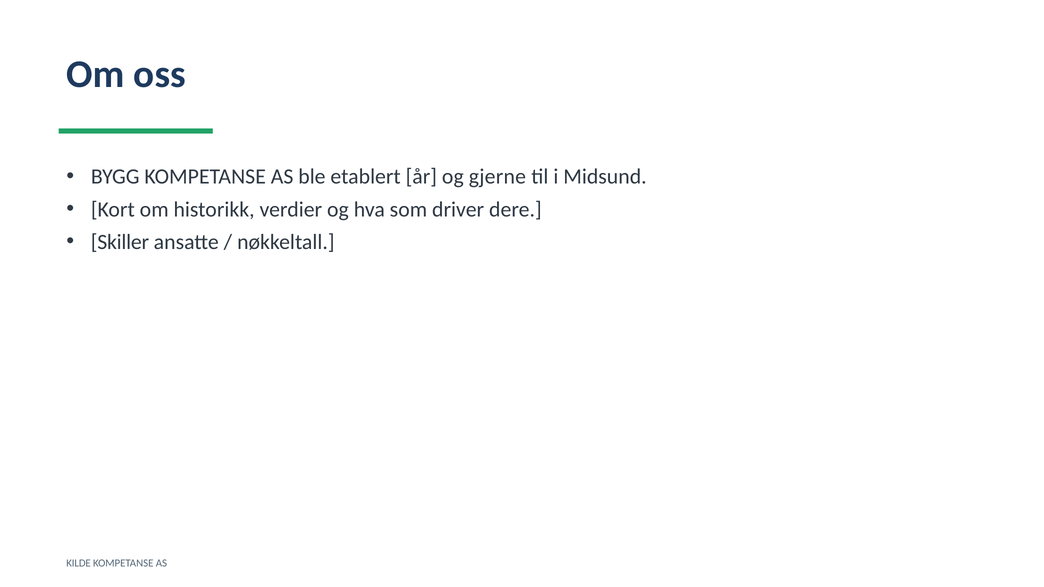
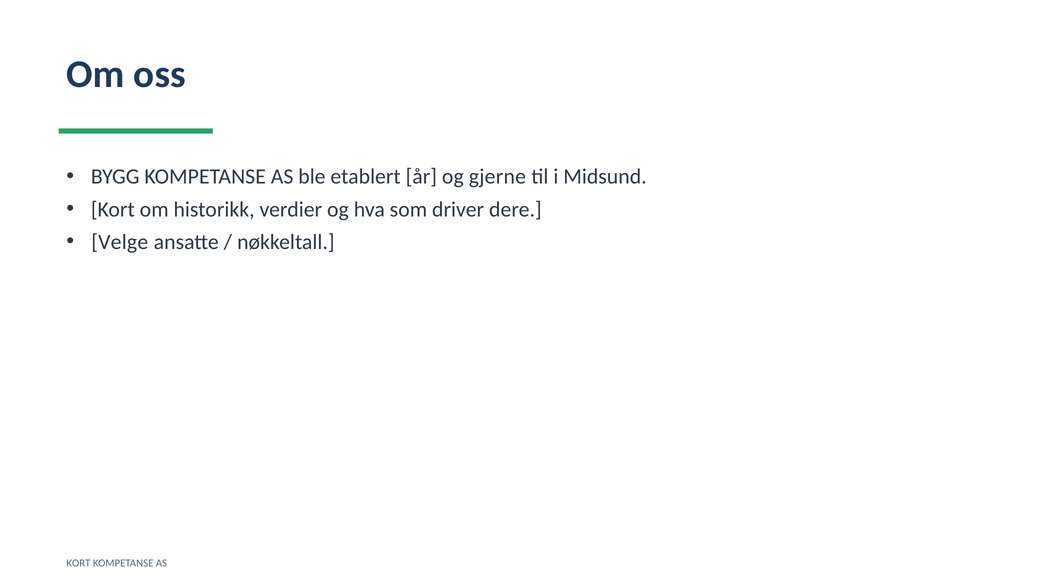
Skiller: Skiller -> Velge (120, 242)
KILDE: KILDE -> KORT (78, 563)
